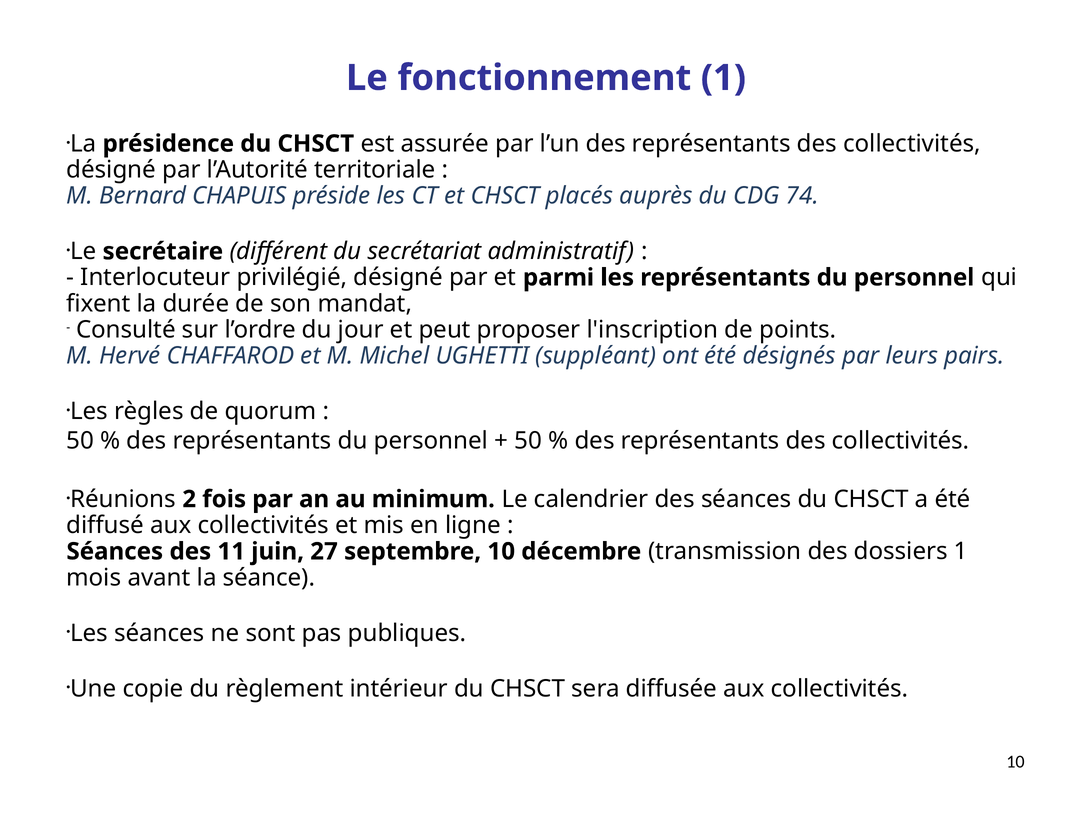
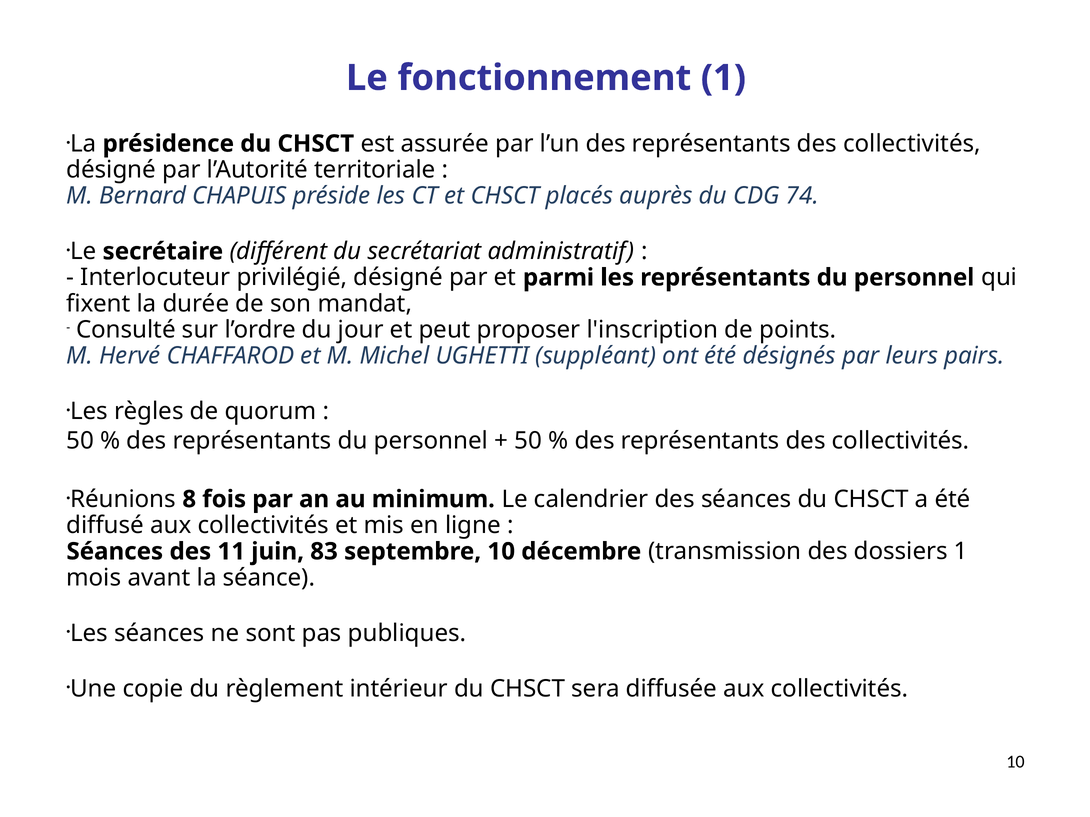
2: 2 -> 8 (189, 500)
27: 27 -> 83 (324, 552)
